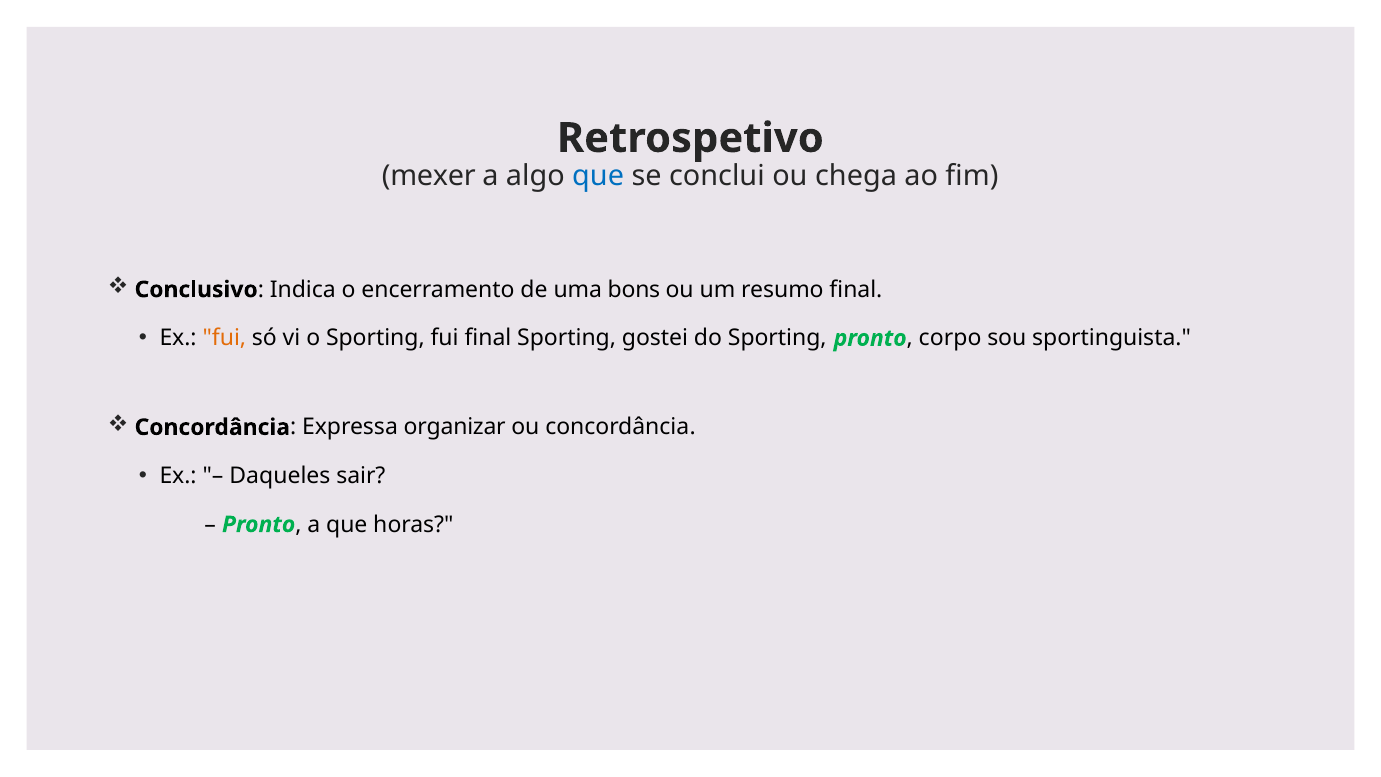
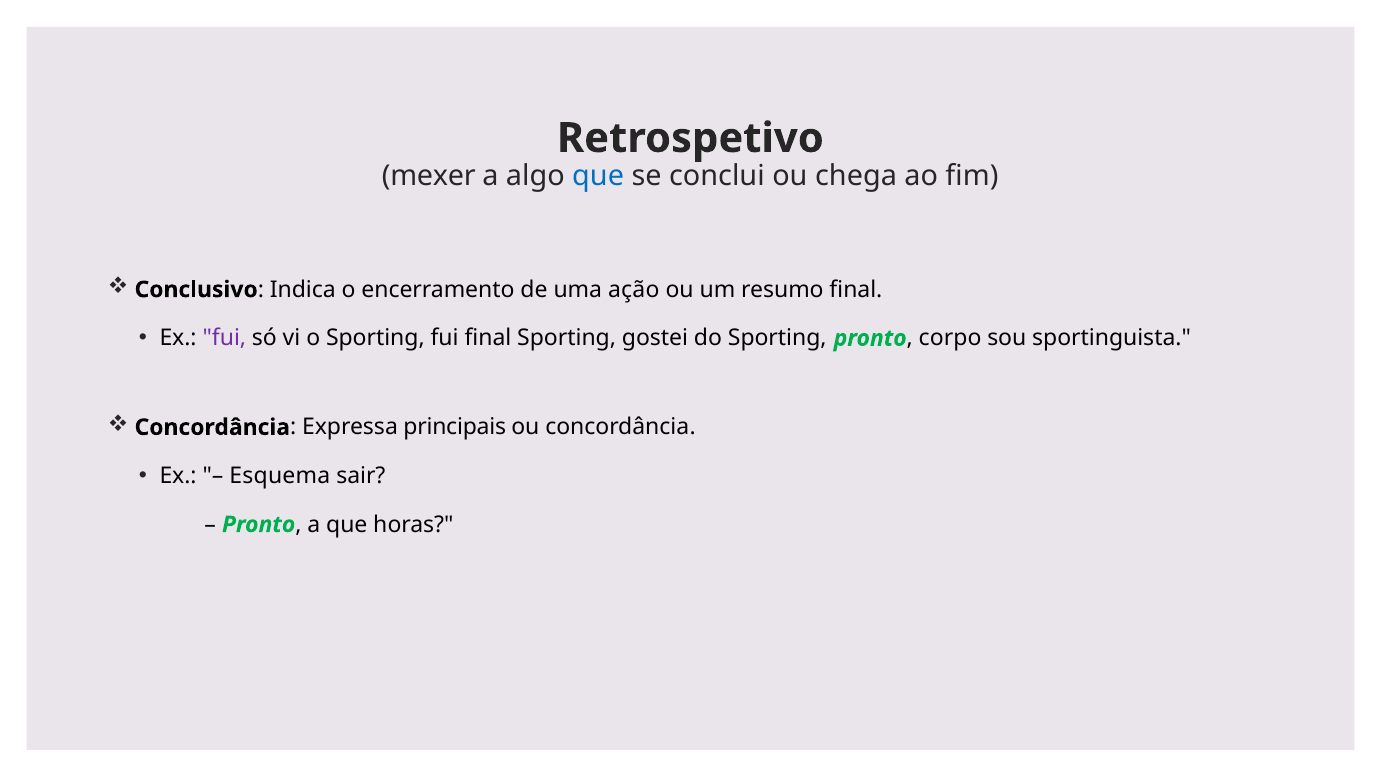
bons: bons -> ação (634, 290)
fui colour: orange -> purple (224, 338)
organizar: organizar -> principais (455, 427)
Daqueles: Daqueles -> Esquema (280, 476)
